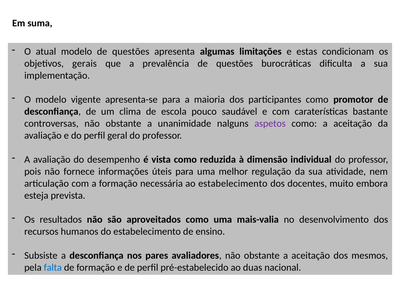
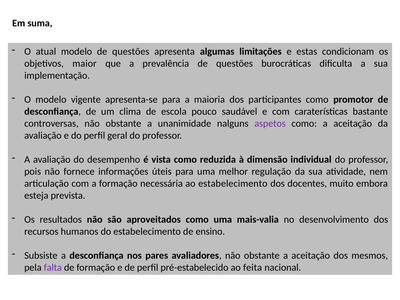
gerais: gerais -> maior (85, 64)
falta colour: blue -> purple (53, 268)
duas: duas -> feita (253, 268)
